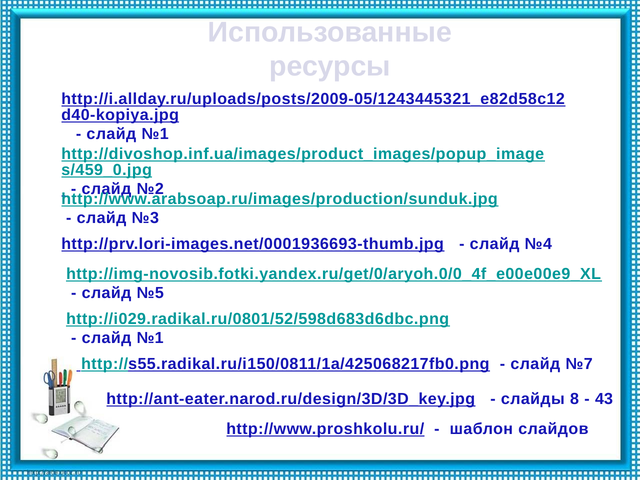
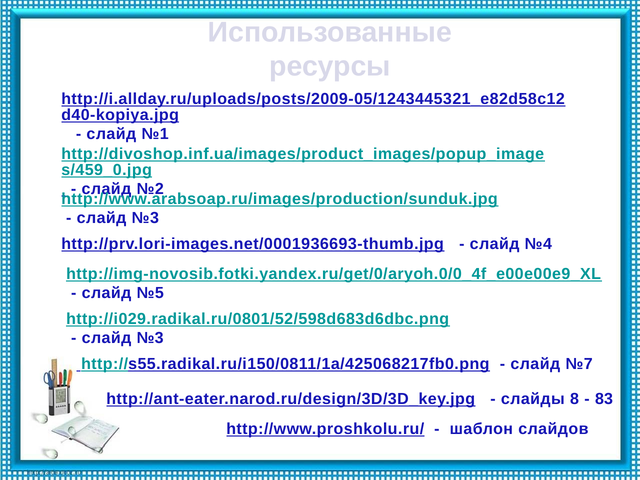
№1: №1 -> №3 (150, 338)
43: 43 -> 83 (604, 399)
